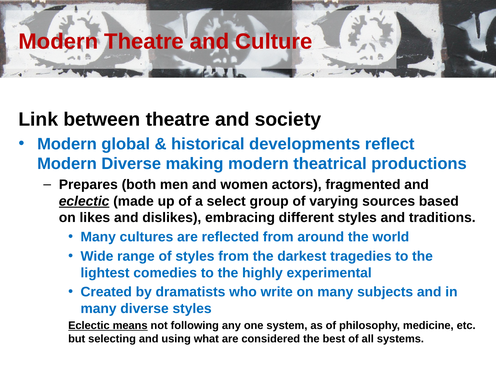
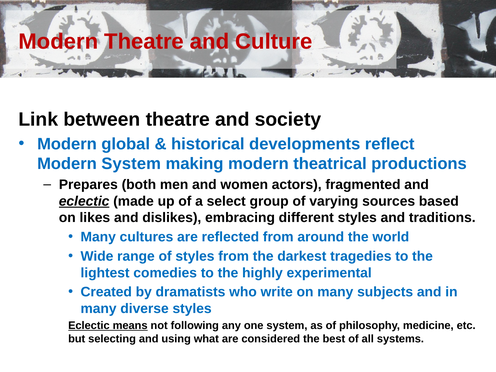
Modern Diverse: Diverse -> System (131, 164)
